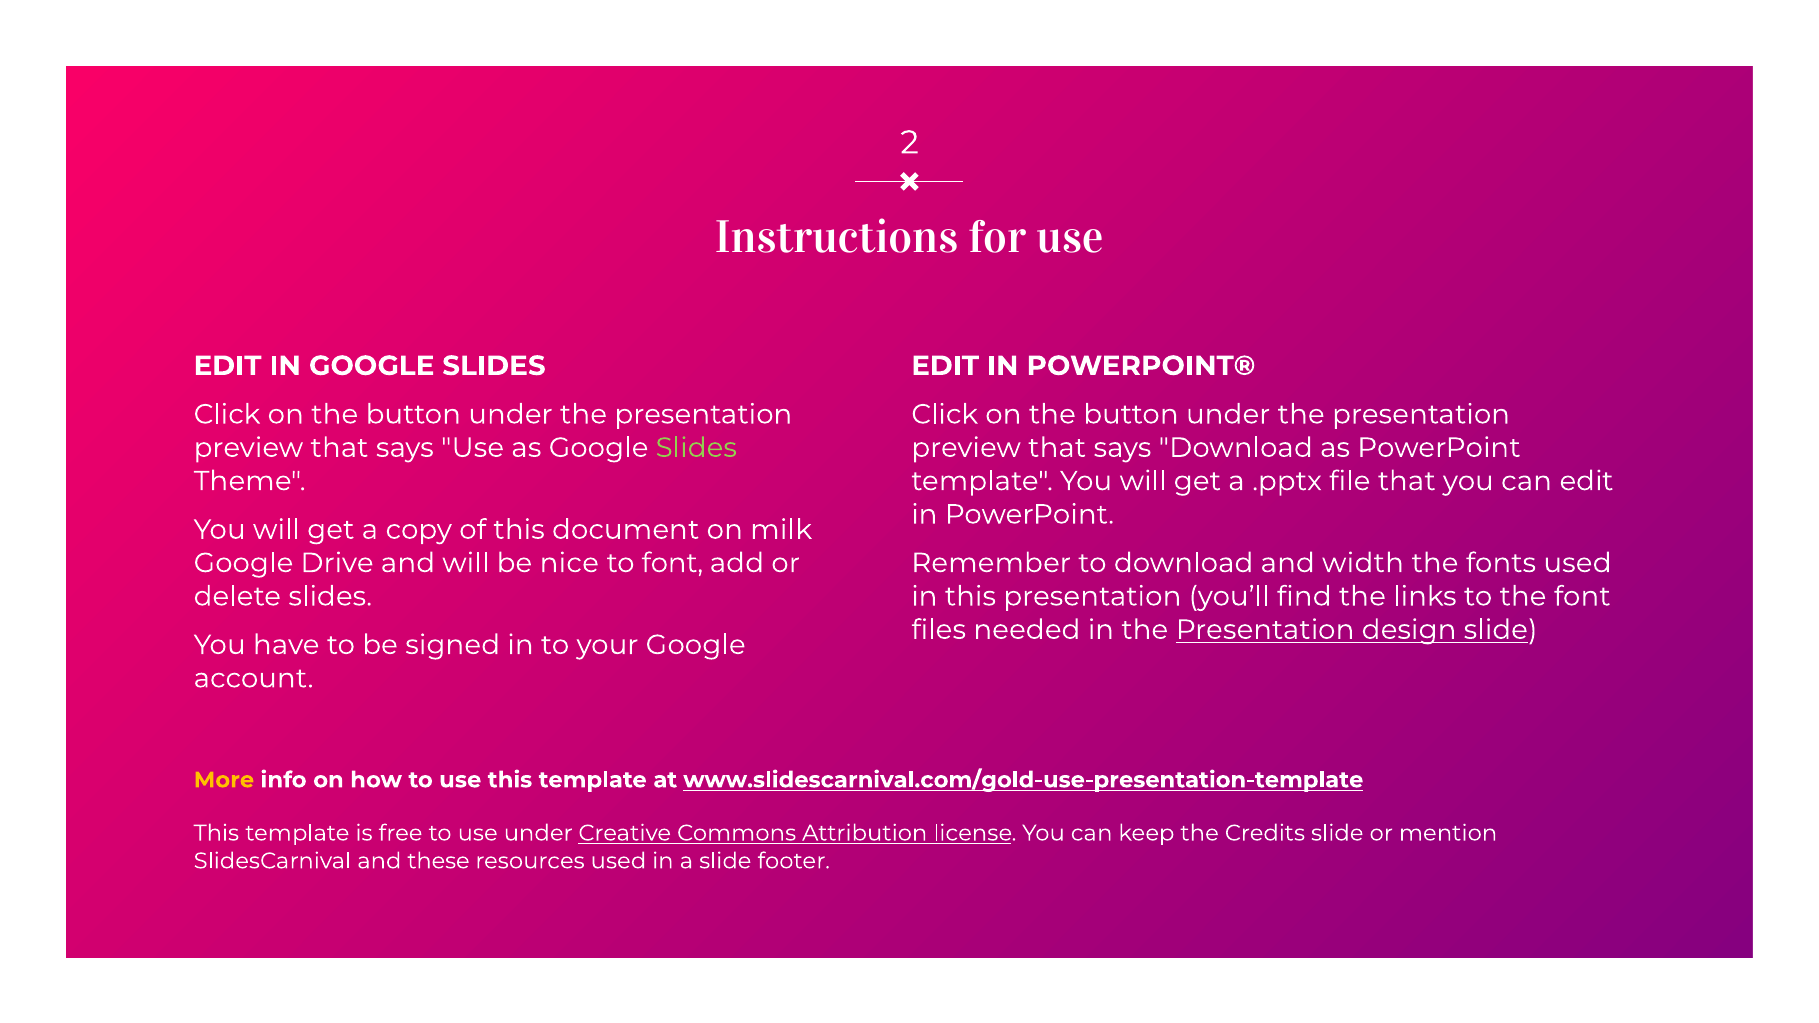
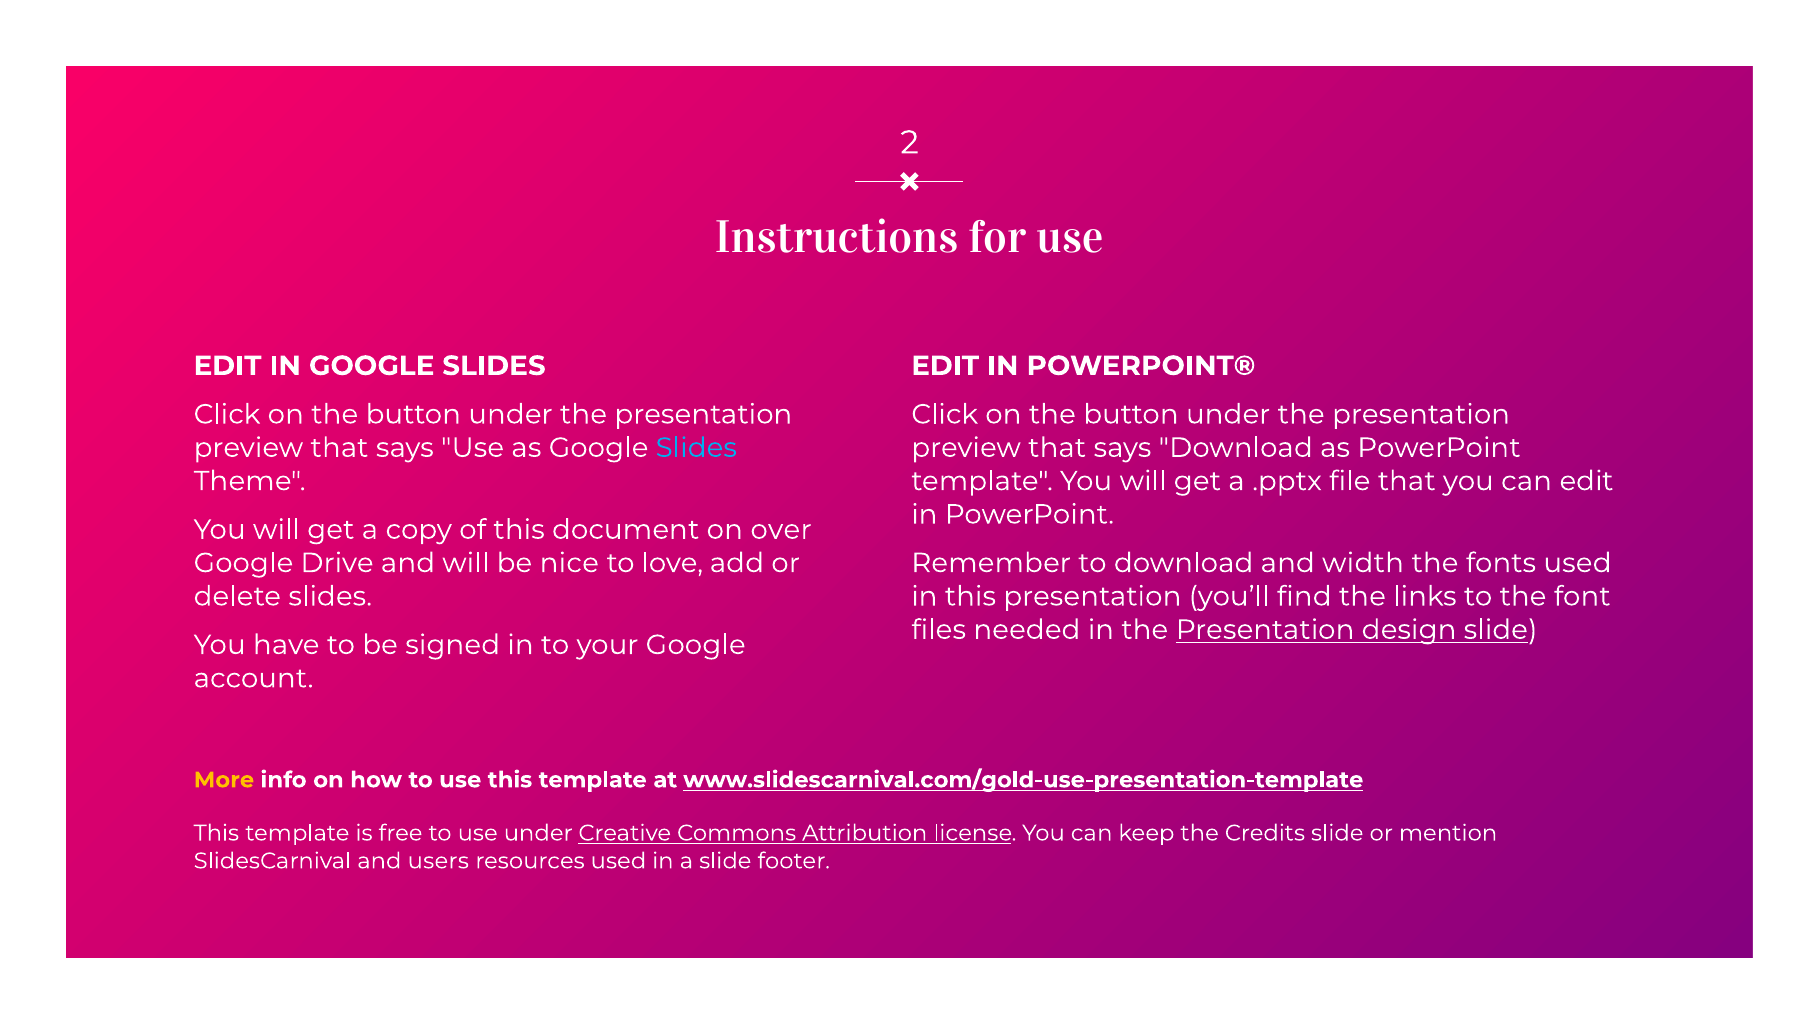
Slides colour: light green -> light blue (696, 448)
milk: milk -> over (781, 530)
to font: font -> love (672, 563)
these: these -> users (438, 861)
